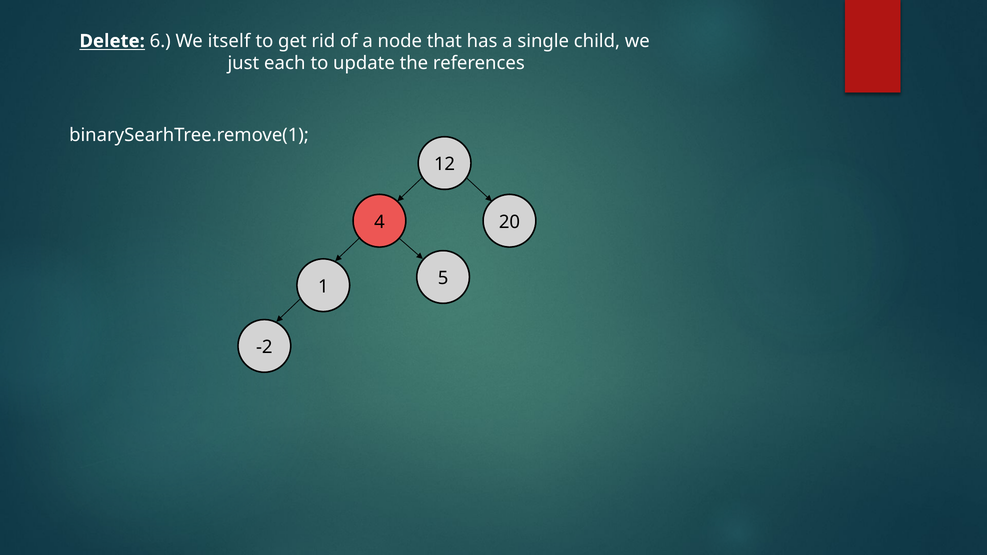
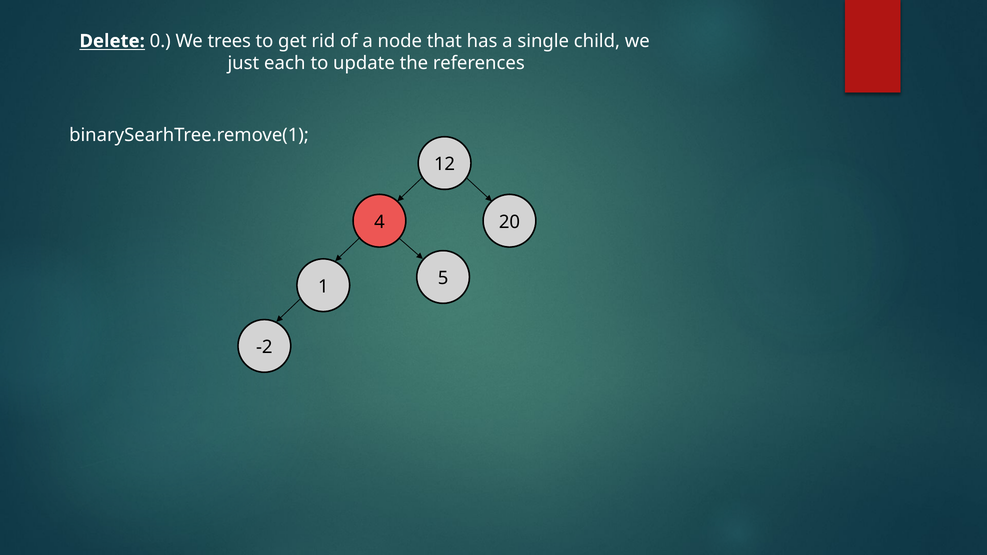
6: 6 -> 0 (160, 41)
itself: itself -> trees (229, 41)
